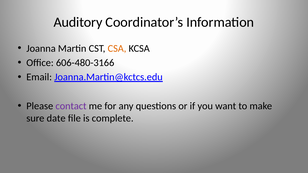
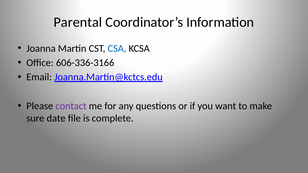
Auditory: Auditory -> Parental (78, 22)
CSA colour: orange -> blue (117, 48)
606-480-3166: 606-480-3166 -> 606-336-3166 (85, 63)
